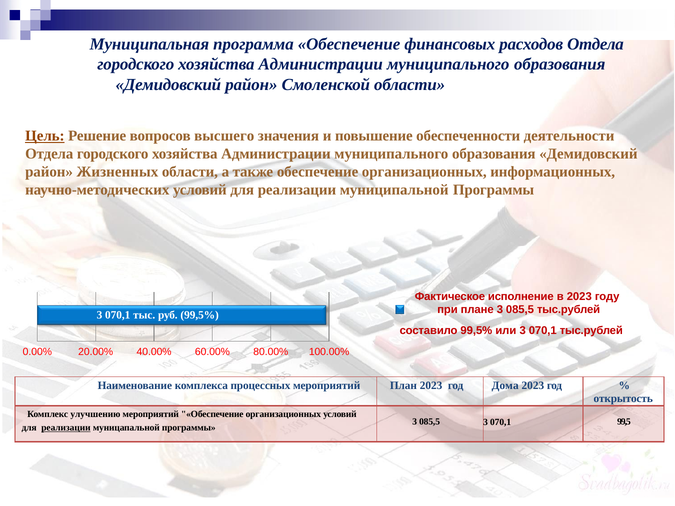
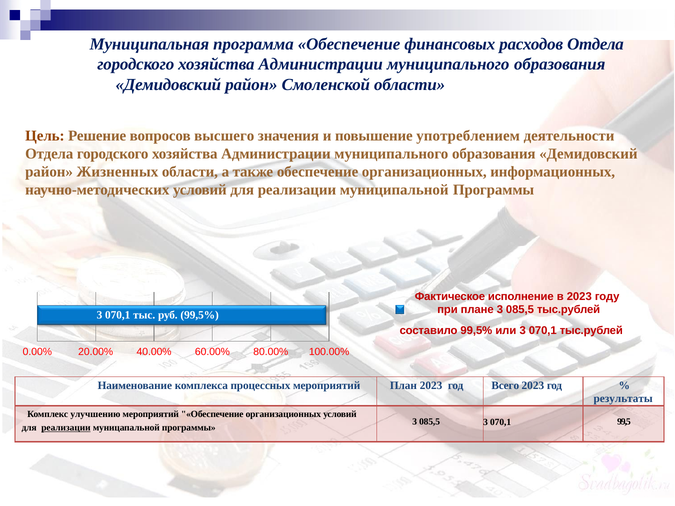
Цель underline: present -> none (45, 136)
обеспеченности: обеспеченности -> употреблением (468, 136)
Дома: Дома -> Всего (505, 386)
открытость: открытость -> результаты (623, 399)
